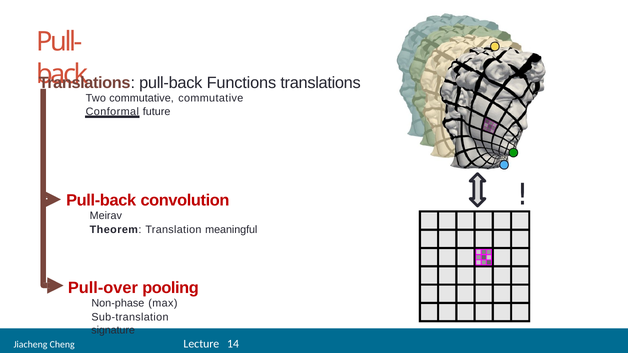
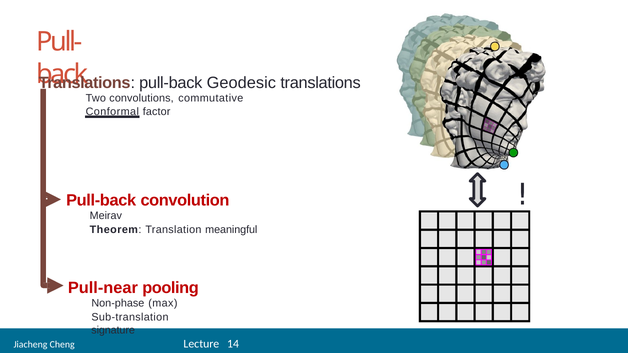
Functions: Functions -> Geodesic (241, 83)
Two commutative: commutative -> convolutions (142, 98)
future: future -> factor (157, 112)
Pull-over: Pull-over -> Pull-near (103, 288)
